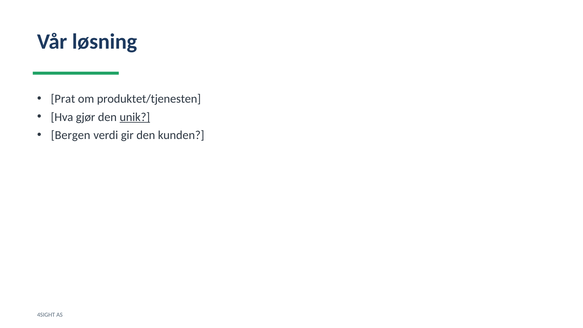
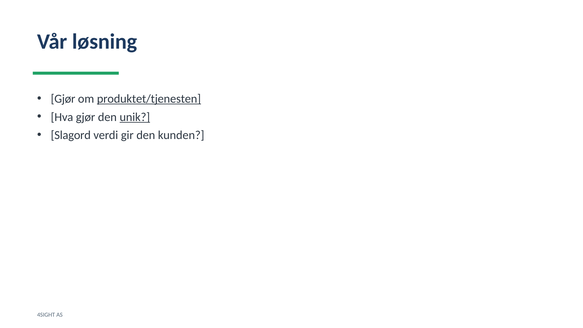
Prat: Prat -> Gjør (63, 99)
produktet/tjenesten underline: none -> present (149, 99)
Bergen: Bergen -> Slagord (71, 135)
